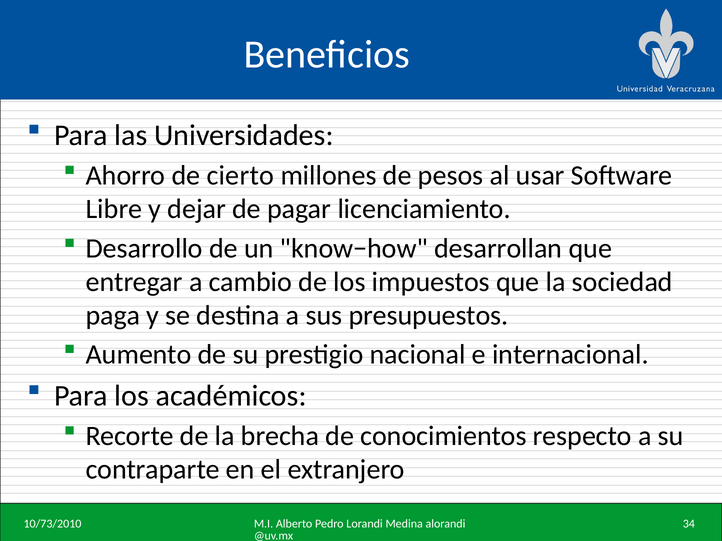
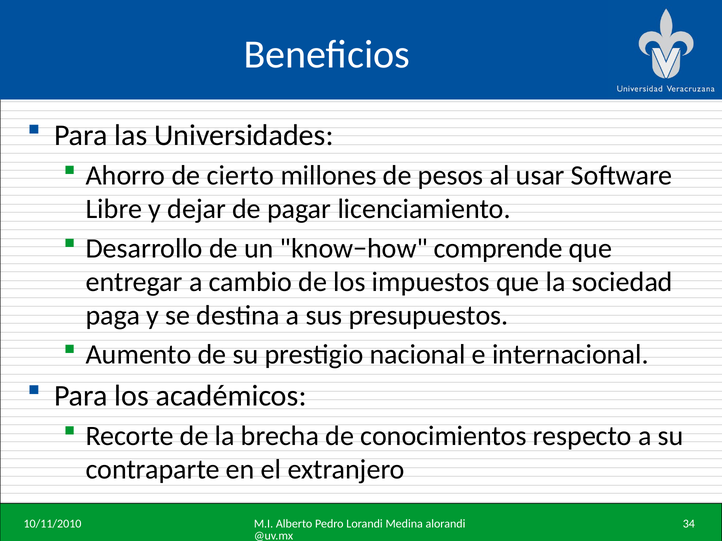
desarrollan: desarrollan -> comprende (498, 249)
10/73/2010: 10/73/2010 -> 10/11/2010 (52, 524)
